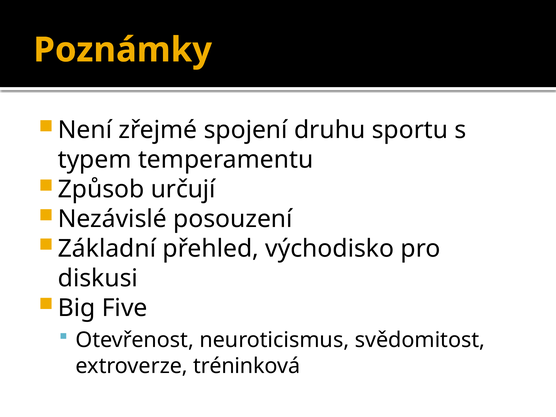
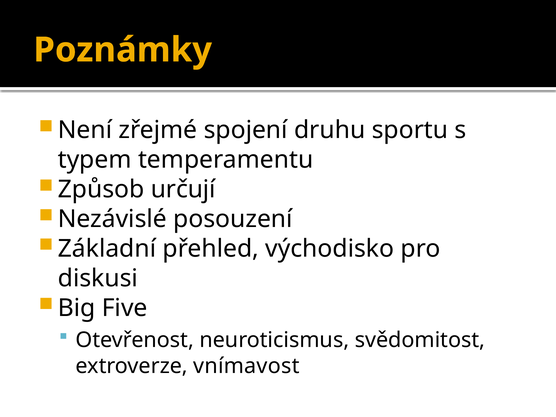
tréninková: tréninková -> vnímavost (246, 366)
